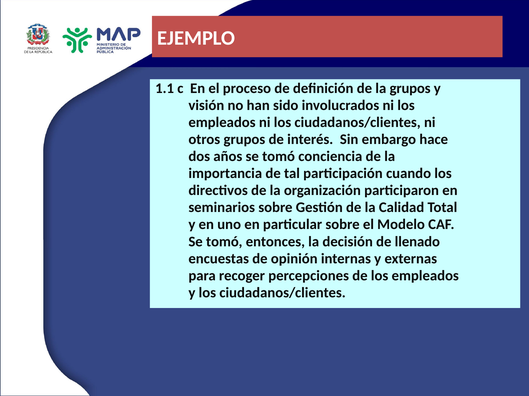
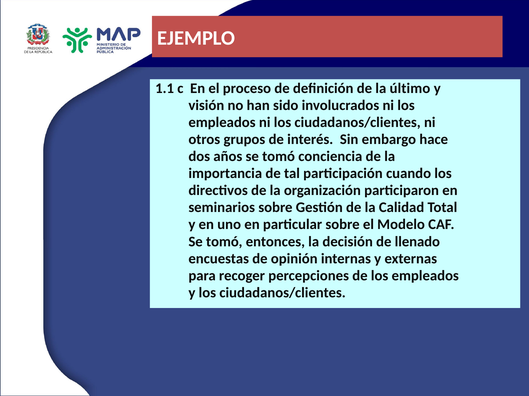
la grupos: grupos -> último (410, 88)
